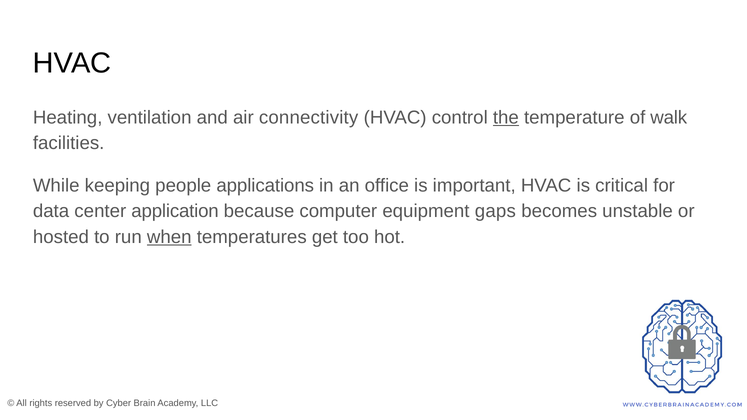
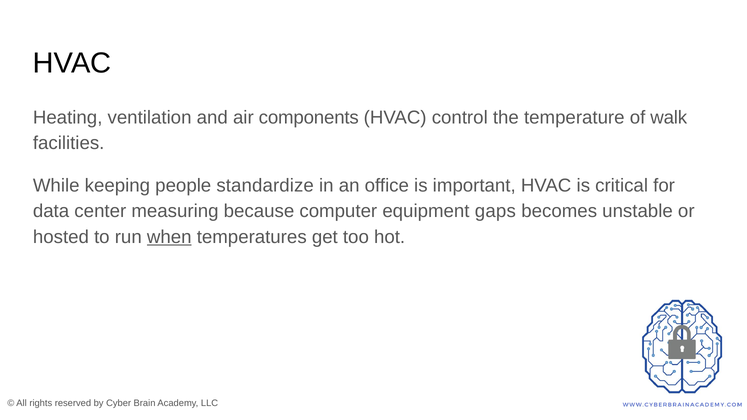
connectivity: connectivity -> components (309, 117)
the underline: present -> none (506, 117)
applications: applications -> standardize (265, 186)
application: application -> measuring (175, 211)
